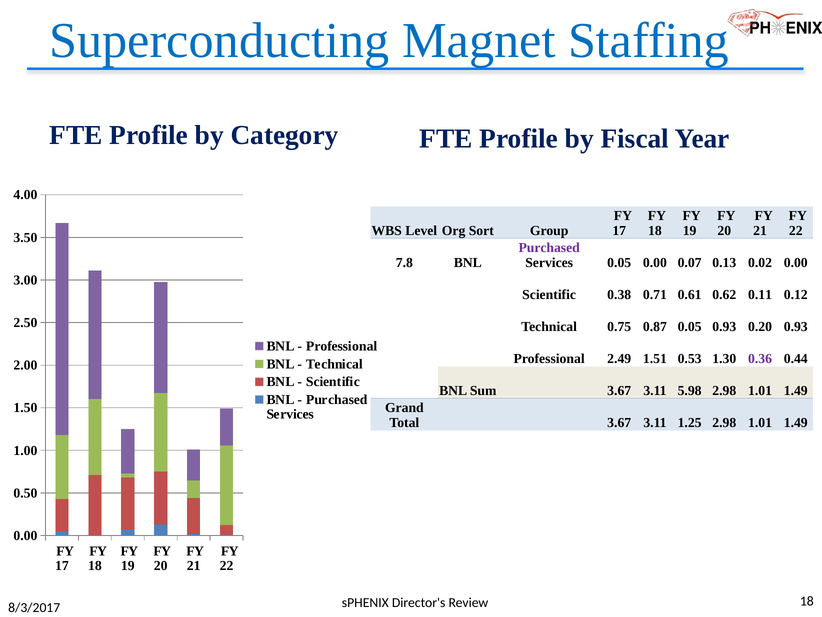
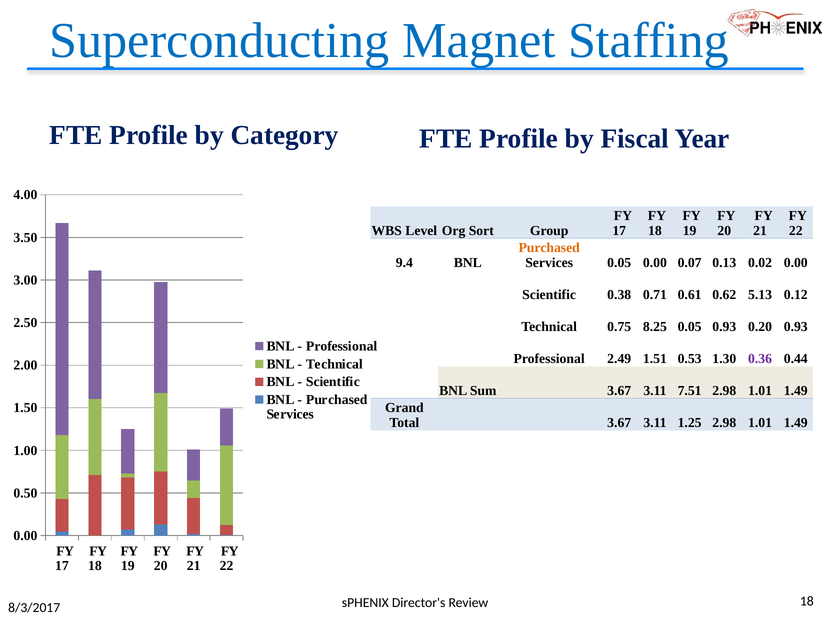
Purchased colour: purple -> orange (549, 247)
7.8: 7.8 -> 9.4 (404, 263)
0.11: 0.11 -> 5.13 (760, 295)
0.87: 0.87 -> 8.25 (655, 327)
5.98: 5.98 -> 7.51 (690, 391)
